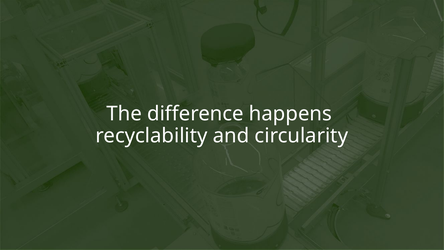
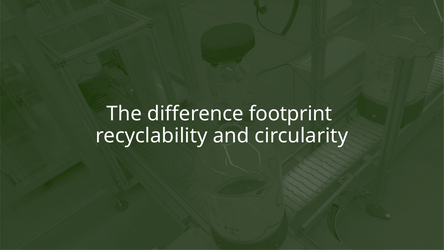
happens: happens -> footprint (291, 114)
